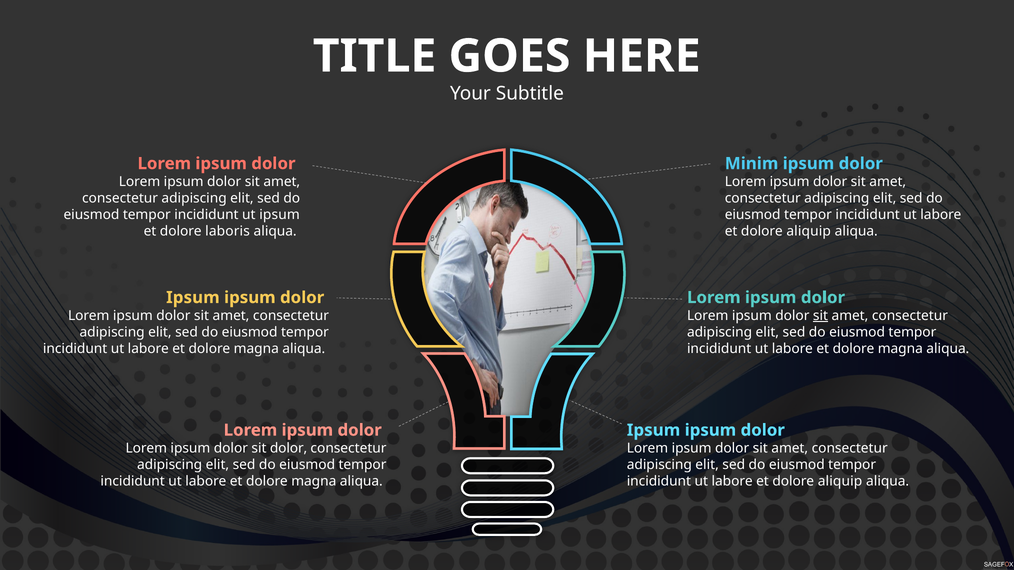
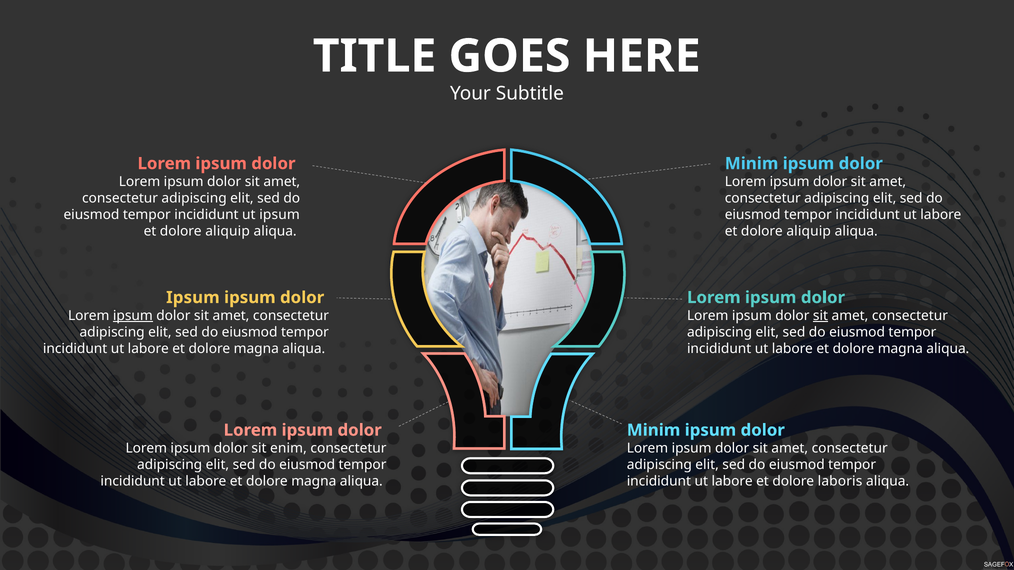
laboris: laboris -> aliquip (228, 231)
ipsum underline: none -> present (133, 316)
Ipsum: Ipsum -> Minim (654, 430)
sit dolor: dolor -> enim (288, 449)
aliquip: aliquip -> laboris (840, 482)
